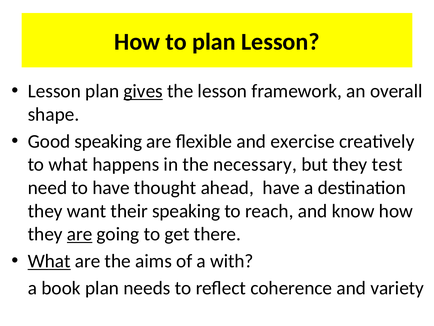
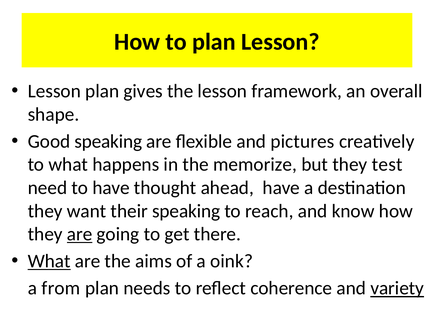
gives underline: present -> none (143, 91)
exercise: exercise -> pictures (303, 141)
necessary: necessary -> memorize (255, 164)
with: with -> oink (232, 261)
book: book -> from (61, 288)
variety underline: none -> present (397, 288)
